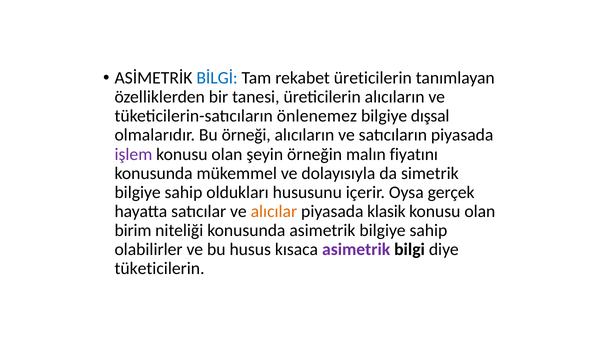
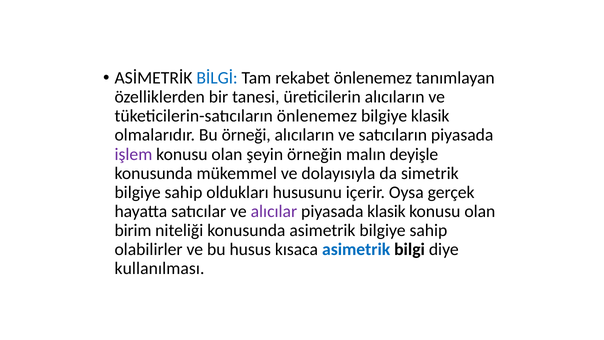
rekabet üreticilerin: üreticilerin -> önlenemez (373, 78)
bilgiye dışsal: dışsal -> klasik (430, 116)
fiyatını: fiyatını -> deyişle (414, 154)
alıcılar colour: orange -> purple (274, 211)
asimetrik colour: purple -> blue (356, 249)
tüketicilerin: tüketicilerin -> kullanılması (160, 268)
